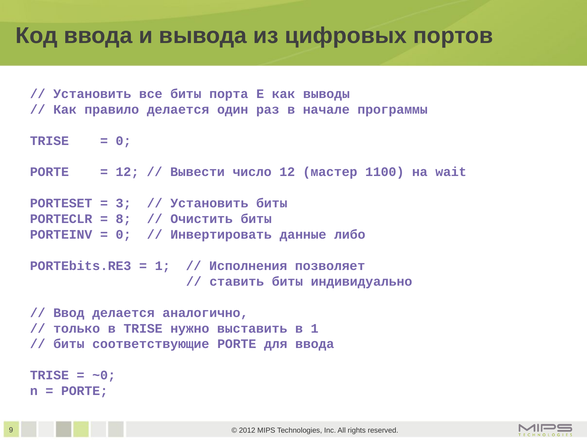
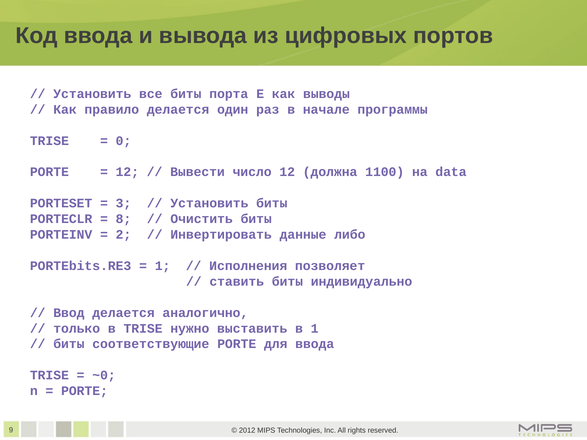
мастер: мастер -> должна (330, 172)
wait: wait -> data (451, 172)
0: 0 -> 2 (123, 235)
